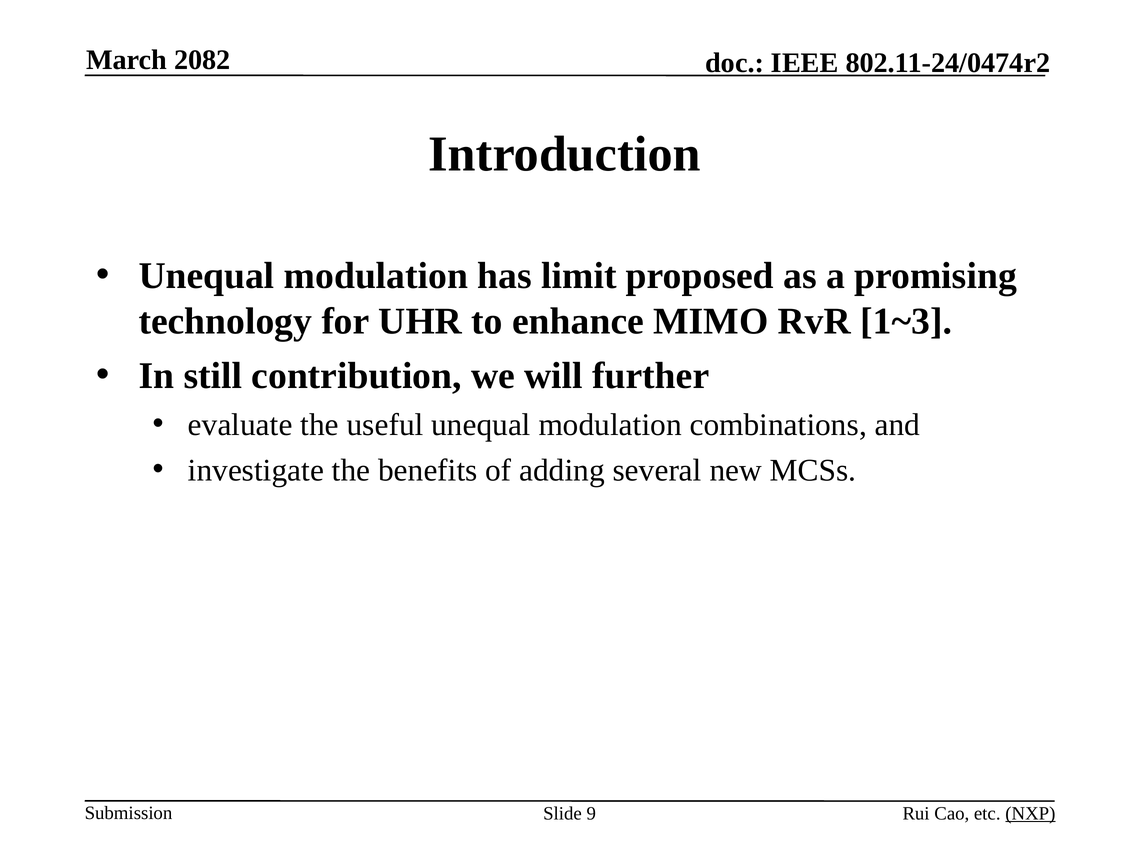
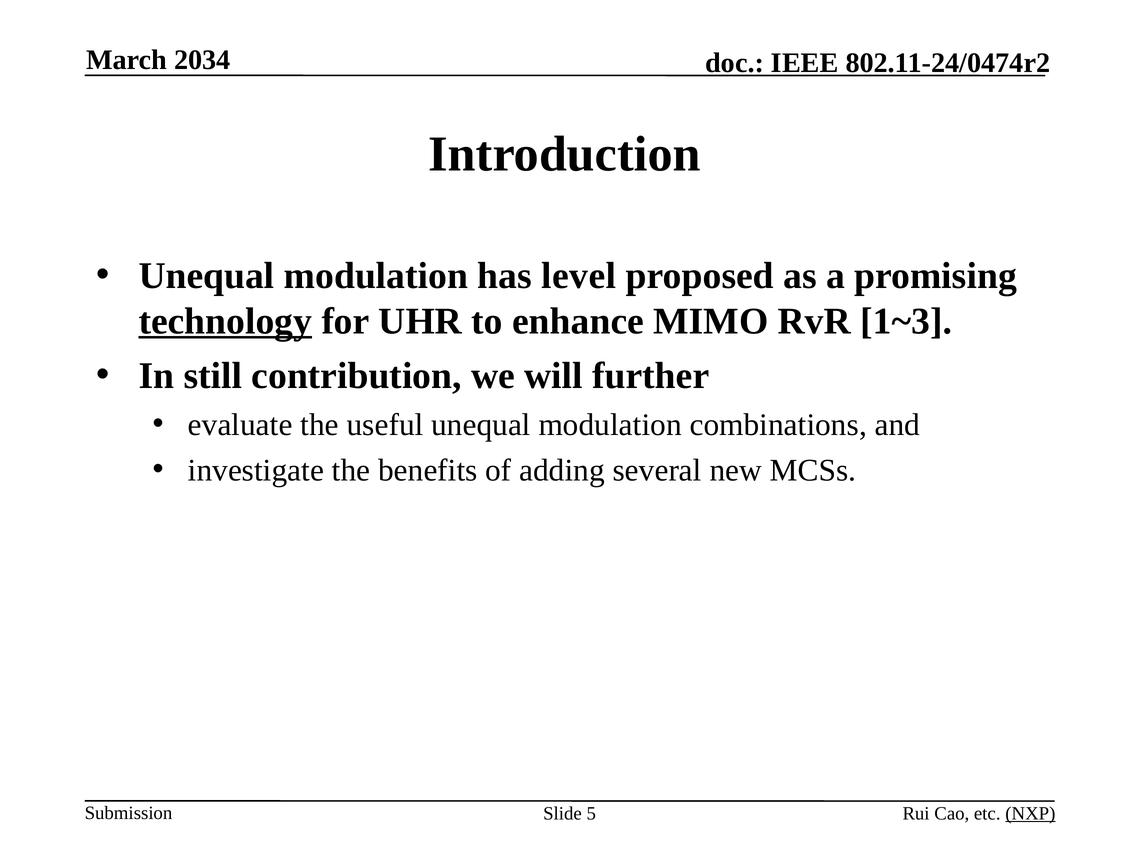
2082: 2082 -> 2034 (202, 60)
limit: limit -> level (579, 276)
technology underline: none -> present (225, 321)
9: 9 -> 5 (591, 813)
